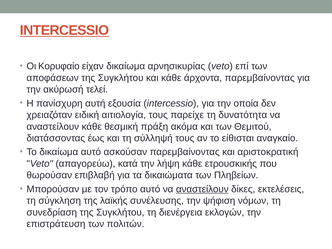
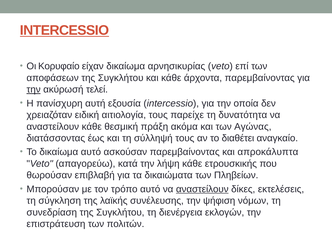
την underline: none -> present (34, 89)
Θεμιτού: Θεμιτού -> Αγώνας (253, 127)
είθισται: είθισται -> διαθέτει (238, 138)
αριστοκρατική: αριστοκρατική -> απροκάλυπτα (268, 152)
